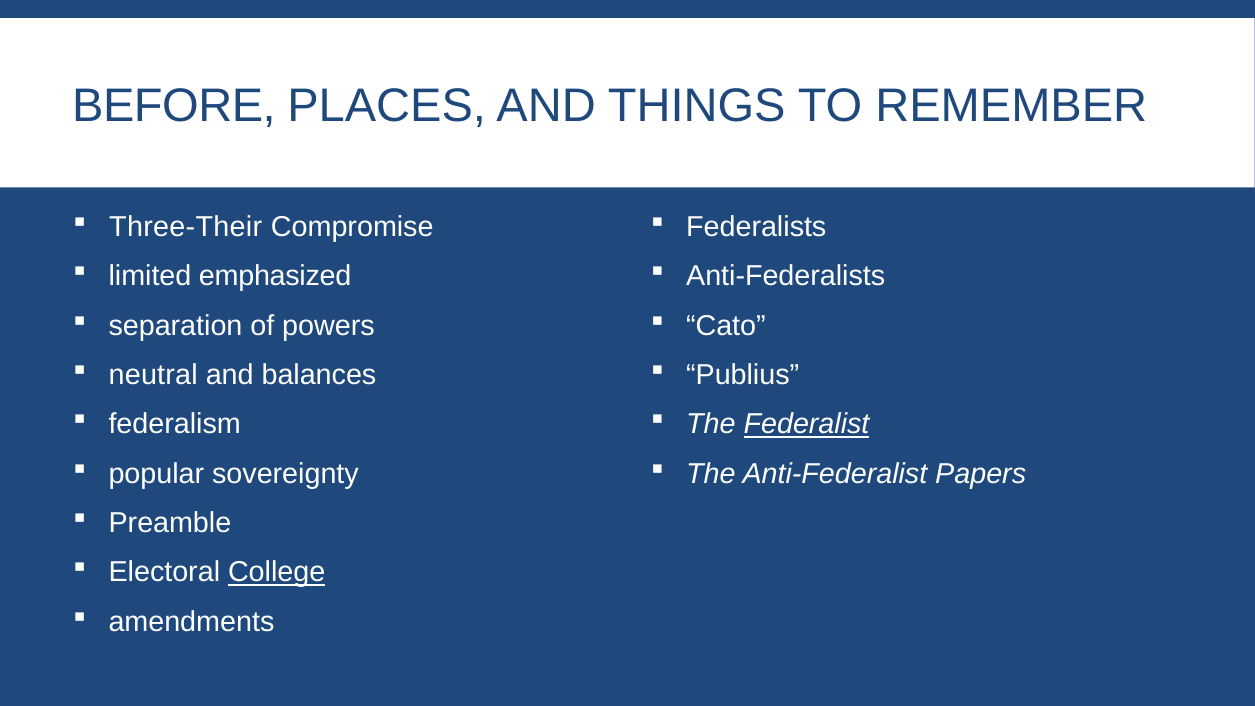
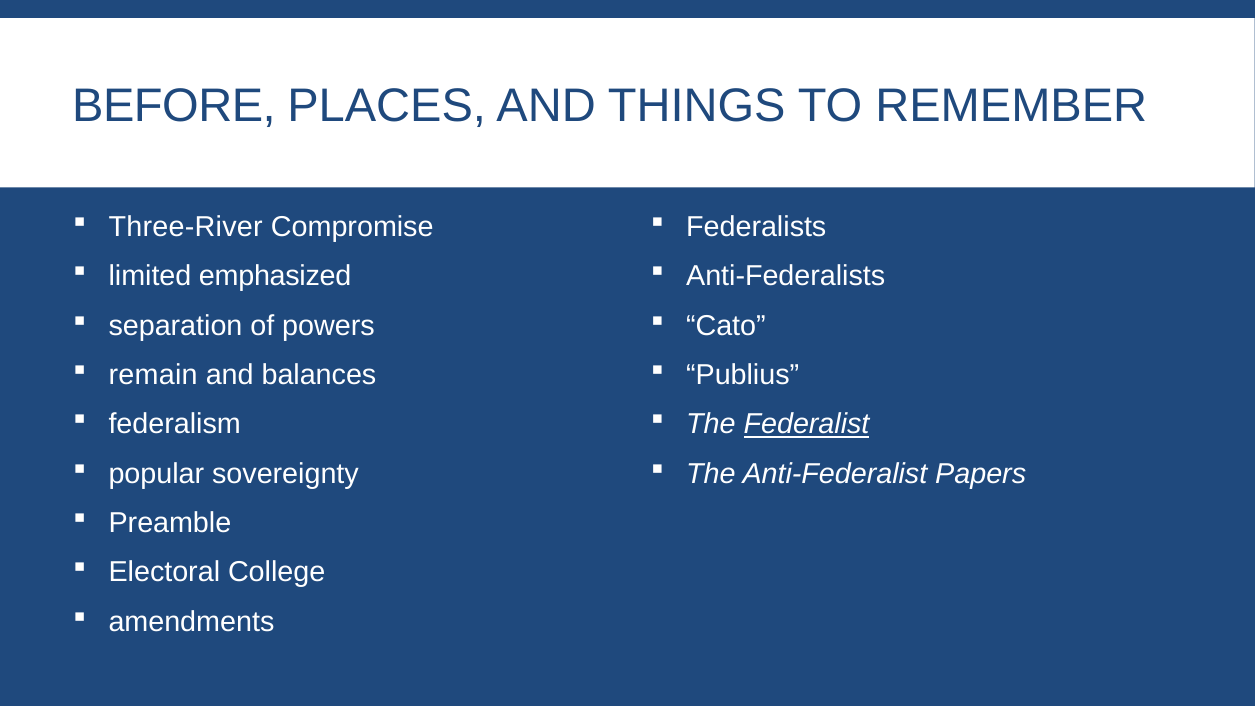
Three-Their: Three-Their -> Three-River (186, 227)
neutral: neutral -> remain (153, 375)
College underline: present -> none (277, 572)
